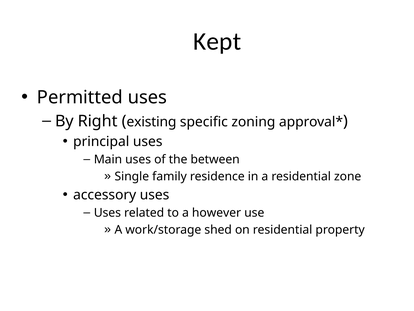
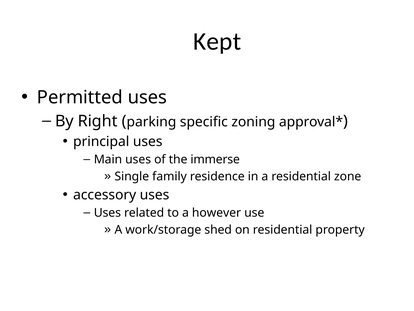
existing: existing -> parking (151, 122)
between: between -> immerse (215, 159)
